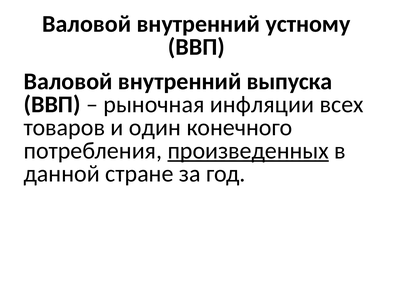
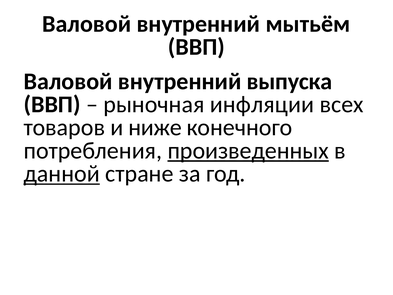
устному: устному -> мытьём (308, 24)
один: один -> ниже (155, 127)
данной underline: none -> present (62, 174)
